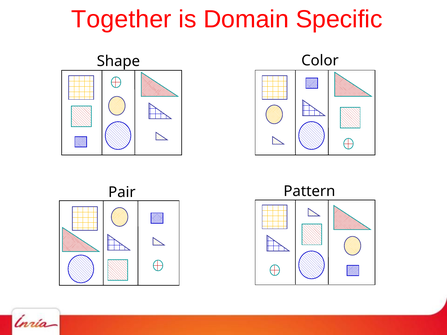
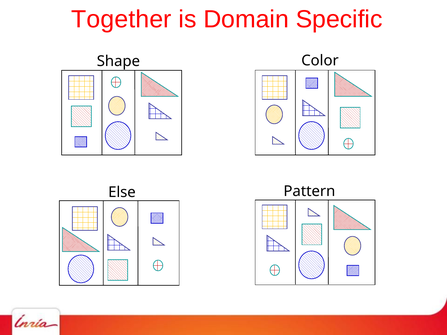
Pair: Pair -> Else (122, 192)
